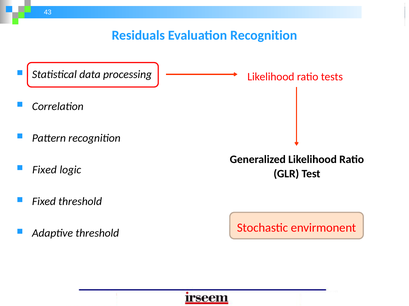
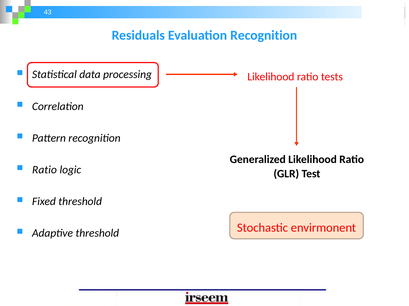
Fixed: Fixed -> Ratio (45, 170)
